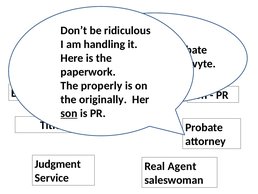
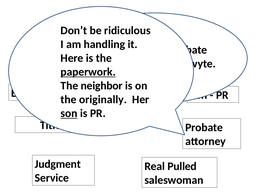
paperwork underline: none -> present (88, 72)
properly: properly -> neighbor (102, 86)
Agent: Agent -> Pulled (182, 166)
